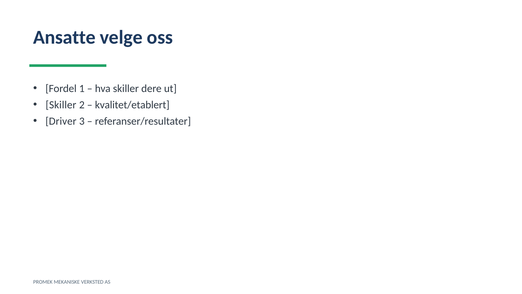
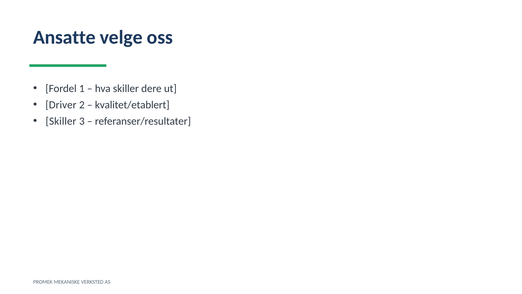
Skiller: Skiller -> Driver (61, 105)
Driver: Driver -> Skiller (61, 121)
